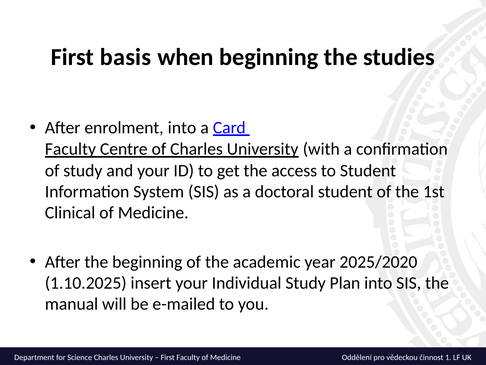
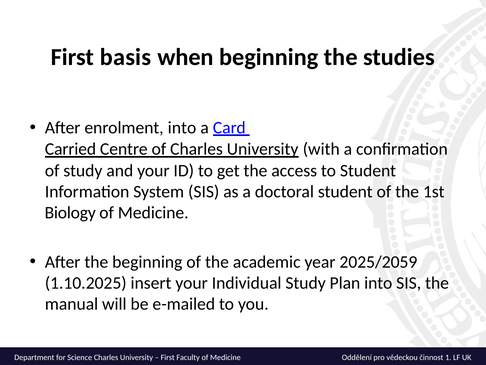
Faculty: Faculty -> Carried (70, 149)
Clinical: Clinical -> Biology (70, 213)
2025/2020: 2025/2020 -> 2025/2059 (378, 262)
